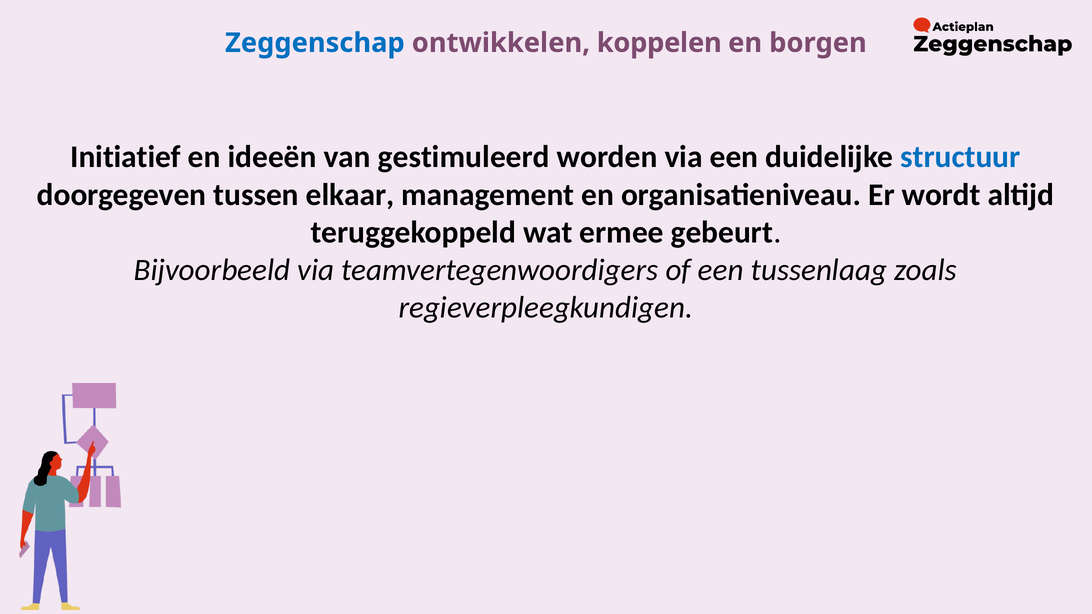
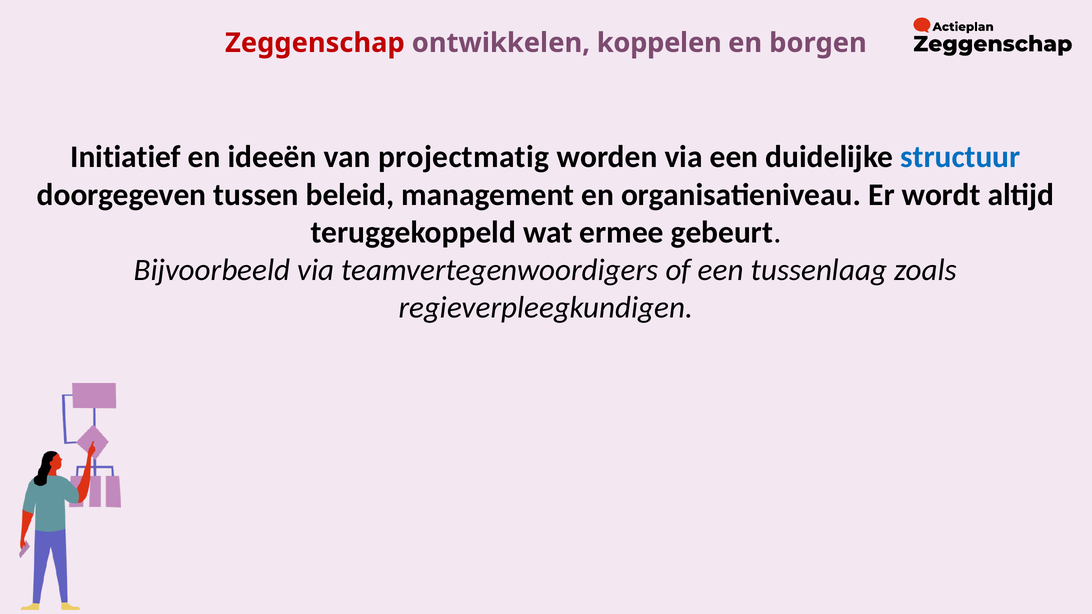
Zeggenschap colour: blue -> red (315, 43)
gestimuleerd: gestimuleerd -> projectmatig (464, 157)
elkaar: elkaar -> beleid (350, 195)
